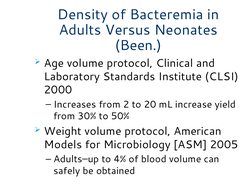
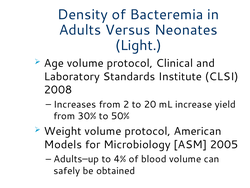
Been: Been -> Light (138, 45)
2000: 2000 -> 2008 (58, 90)
